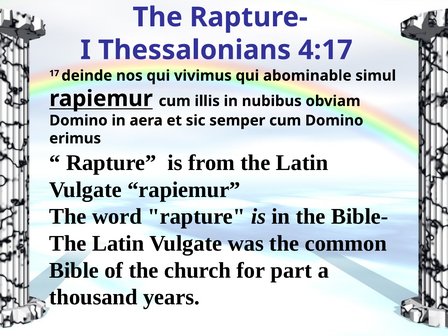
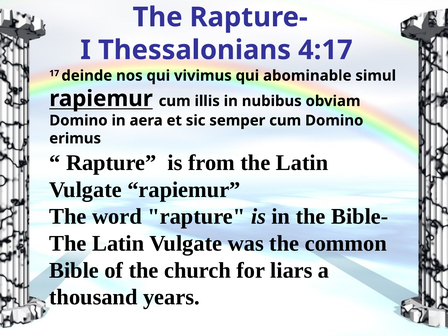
part: part -> liars (291, 270)
